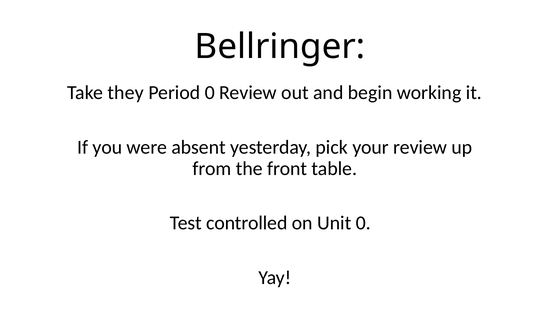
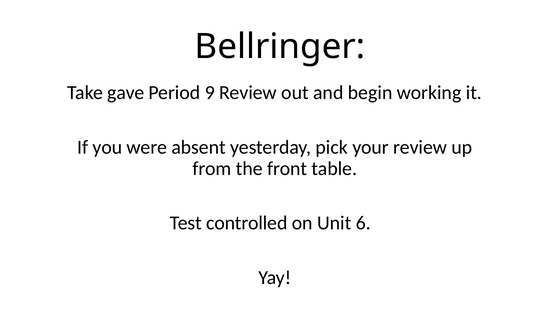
they: they -> gave (126, 93)
Period 0: 0 -> 9 (210, 93)
Unit 0: 0 -> 6 (363, 223)
